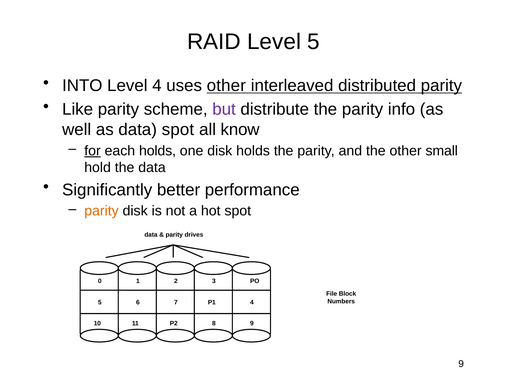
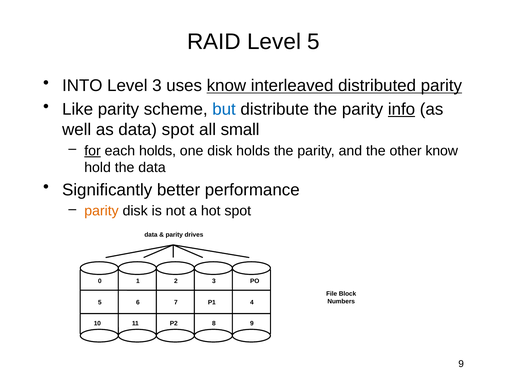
Level 4: 4 -> 3 (157, 86)
uses other: other -> know (226, 86)
but colour: purple -> blue (224, 109)
info underline: none -> present (401, 109)
know: know -> small (240, 130)
other small: small -> know (442, 151)
